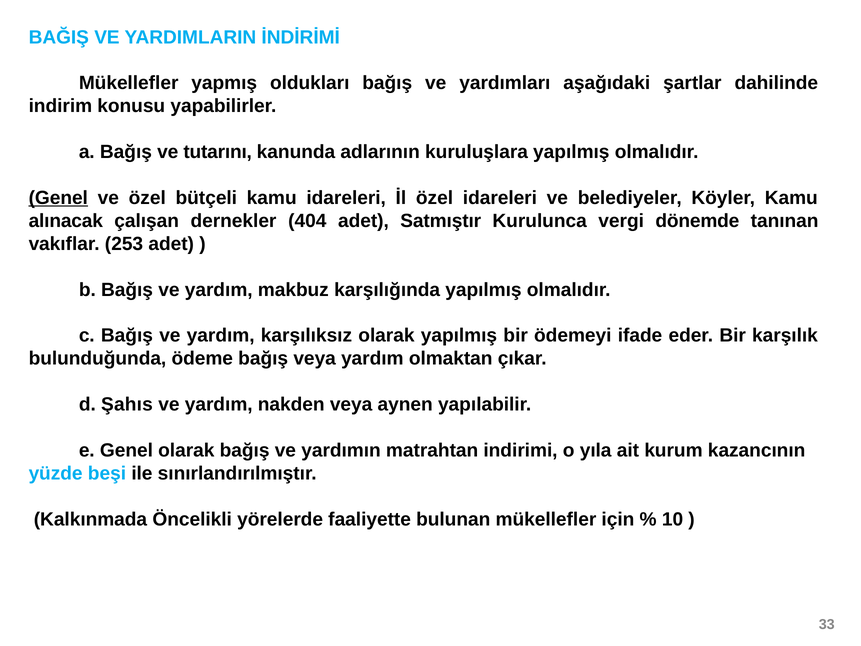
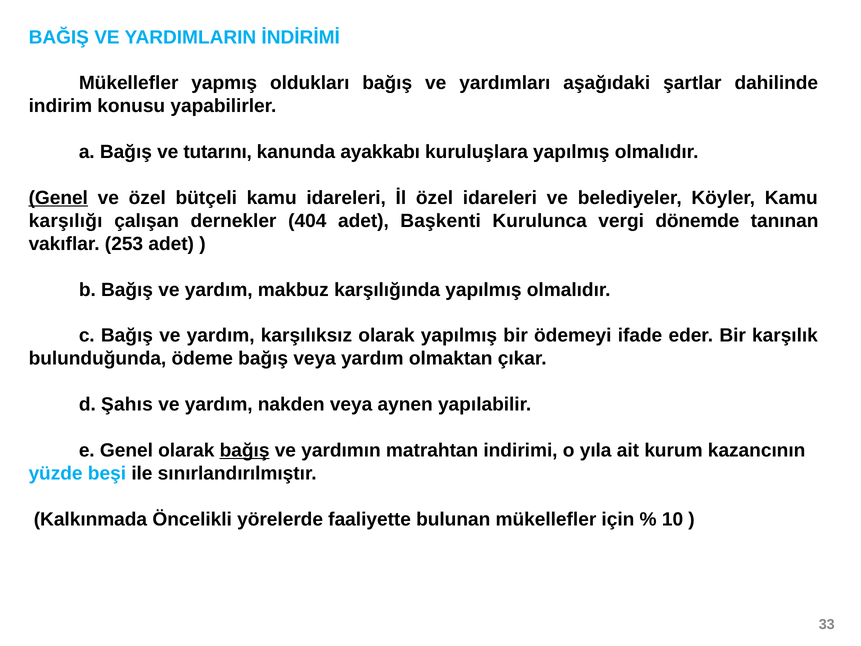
adlarının: adlarının -> ayakkabı (380, 152)
alınacak: alınacak -> karşılığı (66, 221)
Satmıştır: Satmıştır -> Başkenti (441, 221)
bağış underline: none -> present (245, 450)
